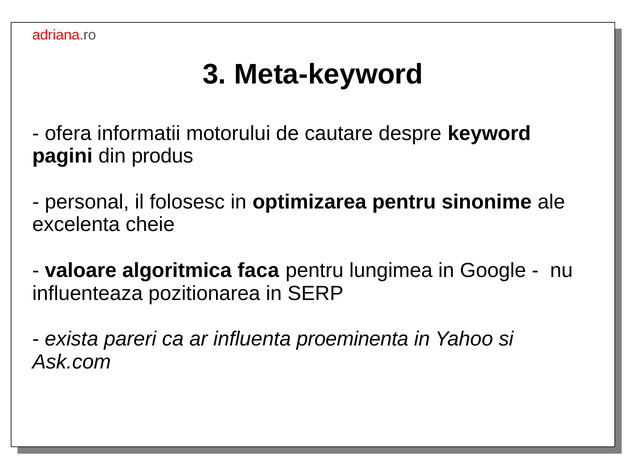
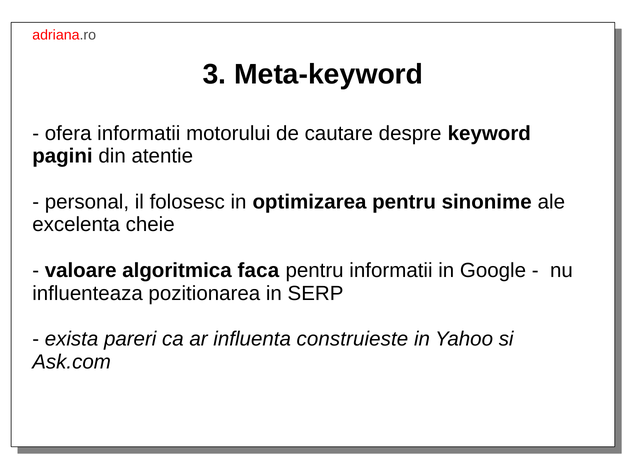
produs: produs -> atentie (162, 156)
pentru lungimea: lungimea -> informatii (391, 271)
proeminenta: proeminenta -> construieste (352, 339)
